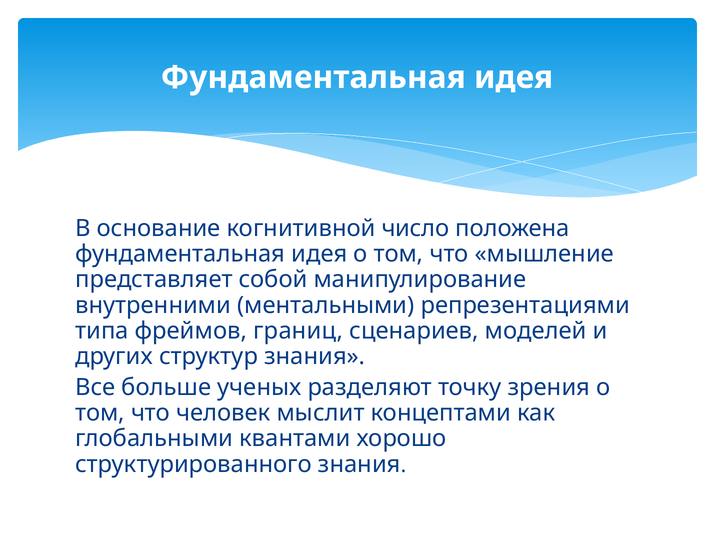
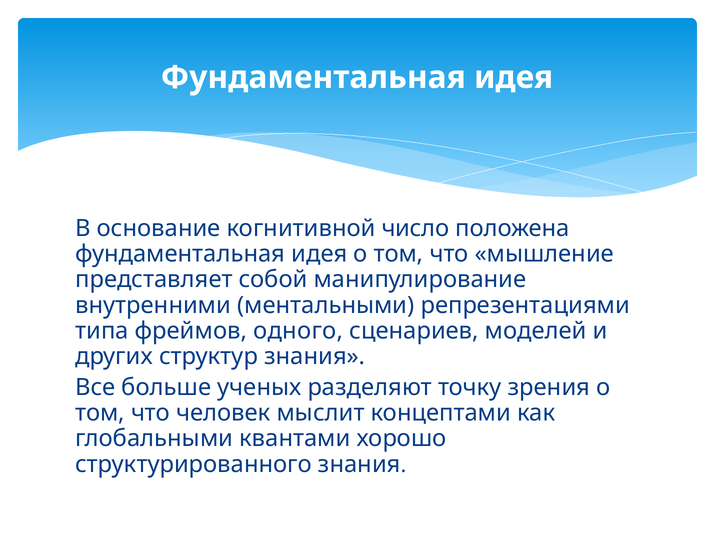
границ: границ -> одного (298, 331)
